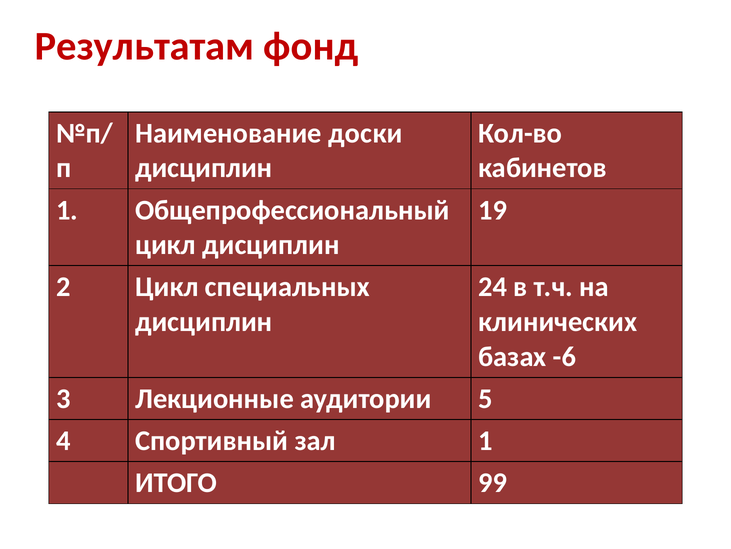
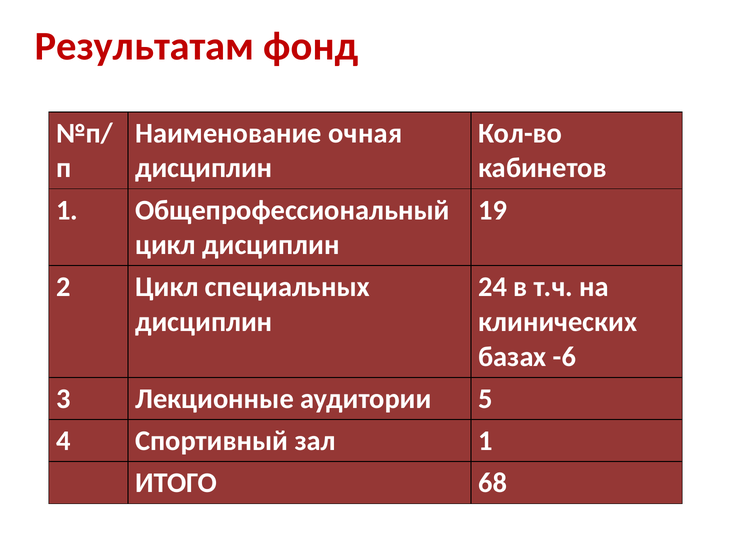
доски: доски -> очная (365, 133)
99: 99 -> 68 (493, 482)
